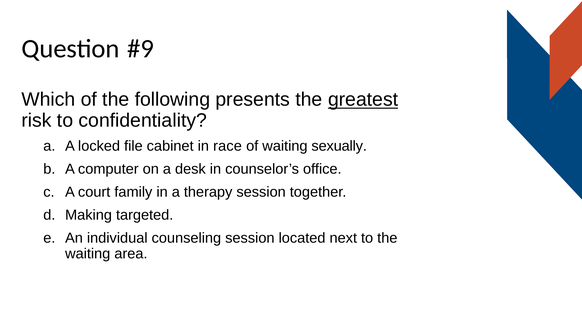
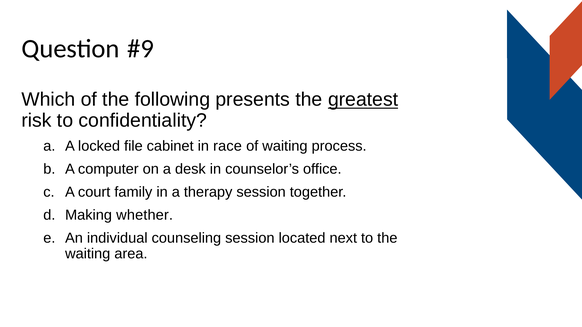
sexually: sexually -> process (339, 146)
targeted: targeted -> whether (145, 215)
